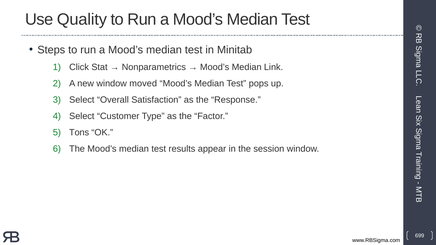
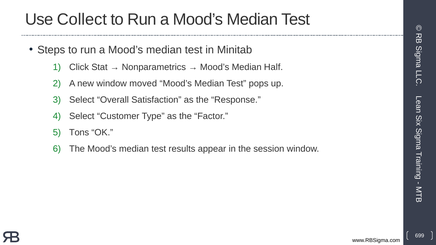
Quality: Quality -> Collect (82, 19)
Link: Link -> Half (273, 67)
